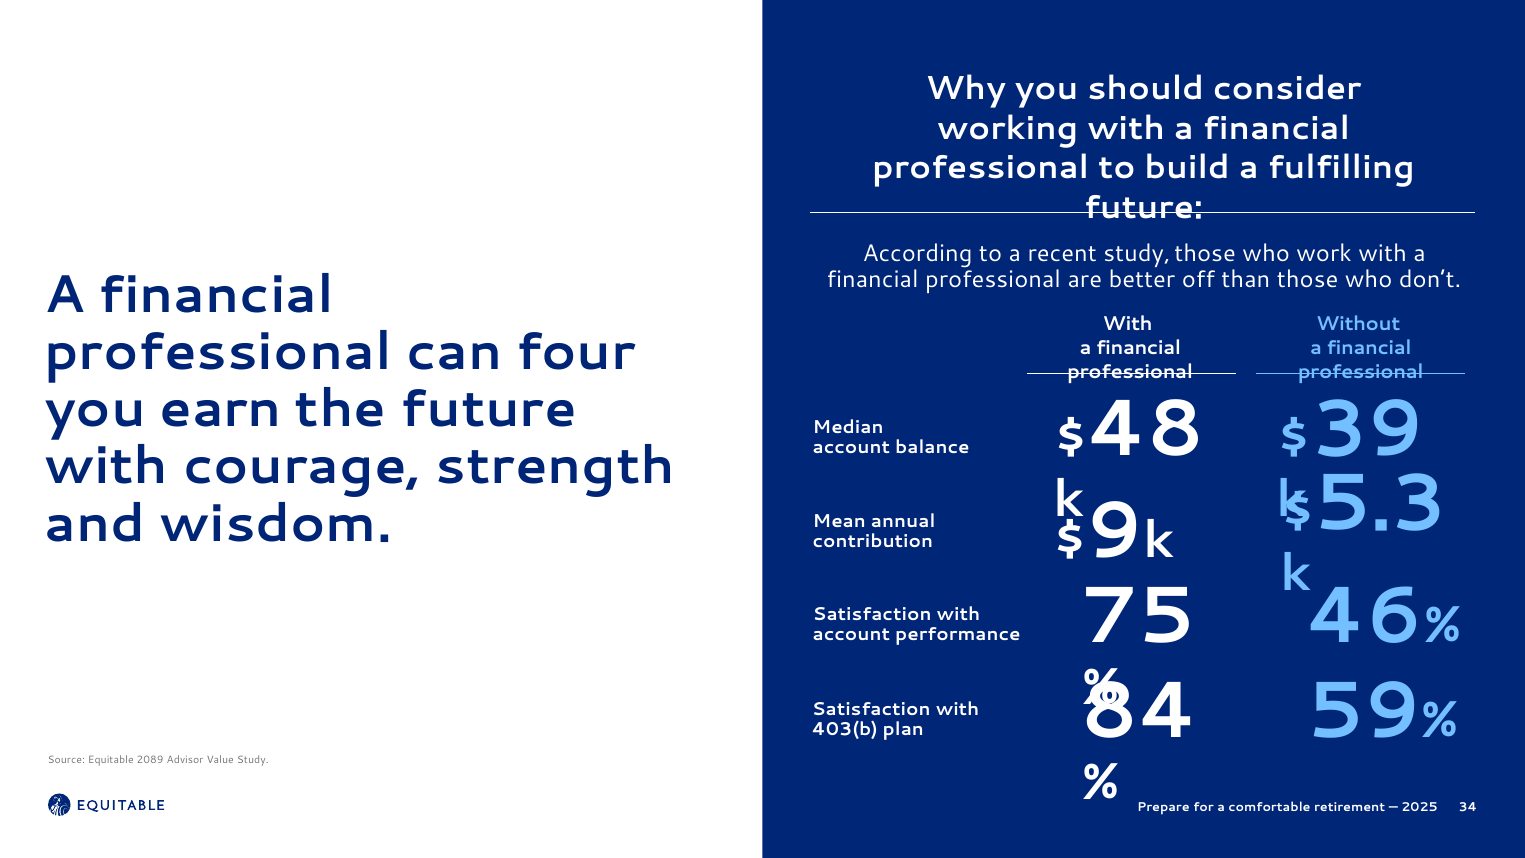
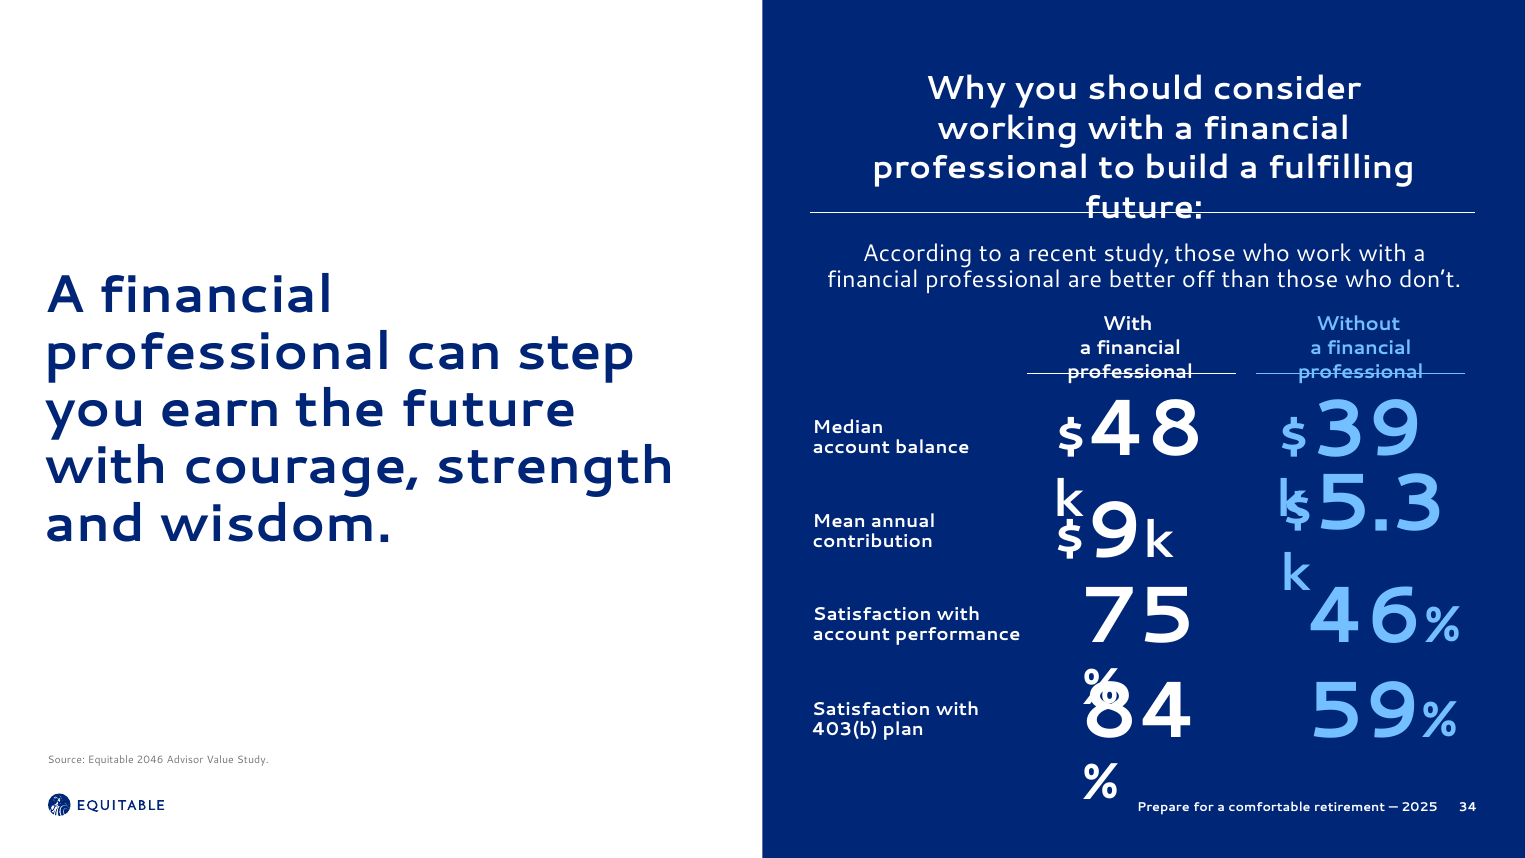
four: four -> step (576, 352)
2089: 2089 -> 2046 (150, 759)
